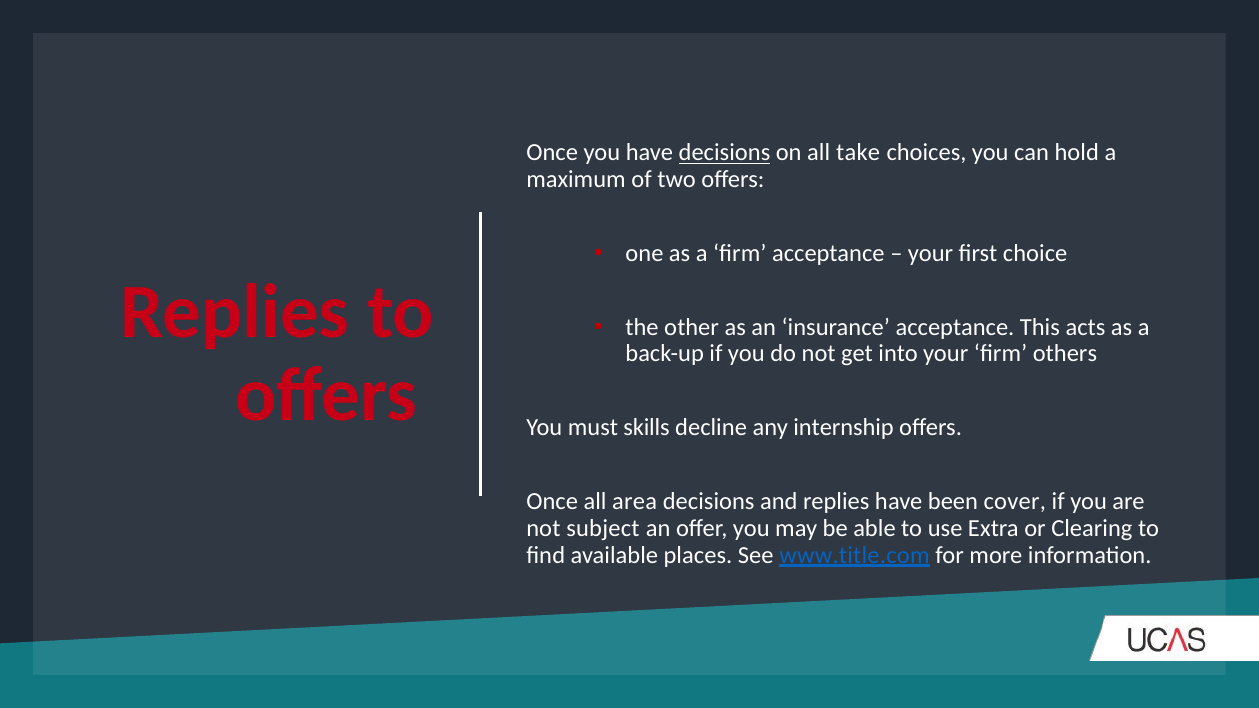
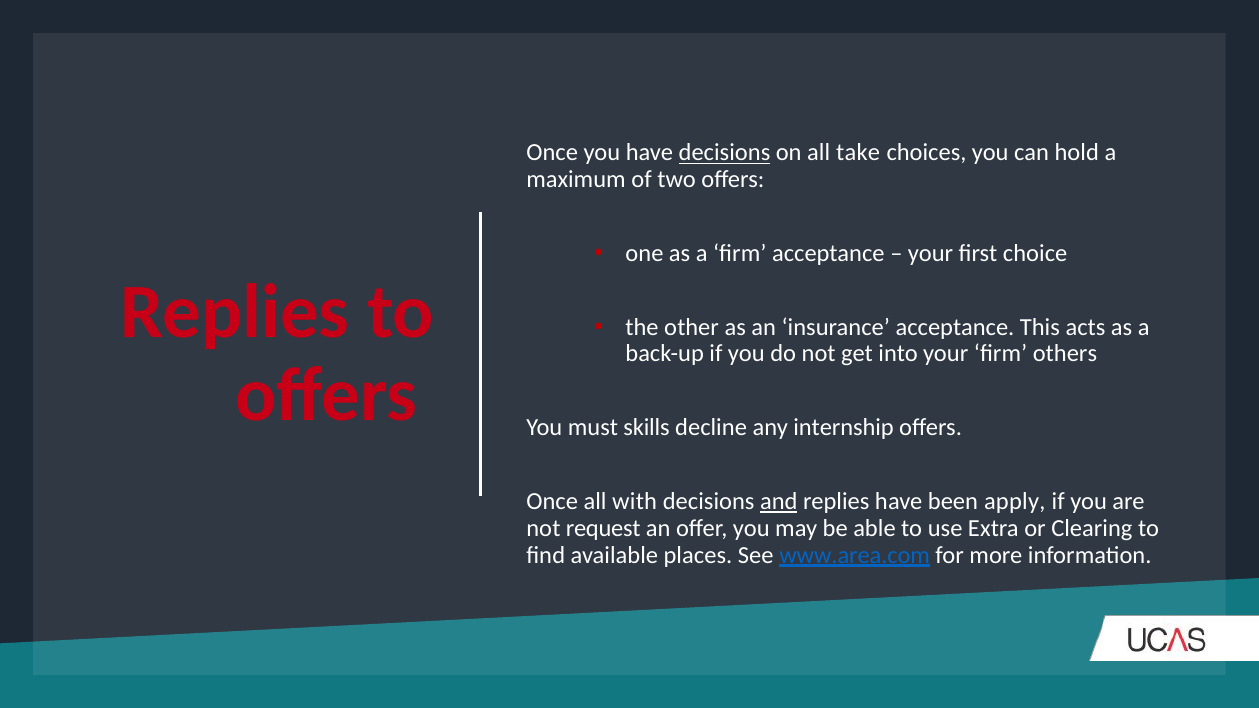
area: area -> with (635, 502)
and underline: none -> present (779, 502)
cover: cover -> apply (1015, 502)
subject: subject -> request (603, 528)
www.title.com: www.title.com -> www.area.com (855, 555)
